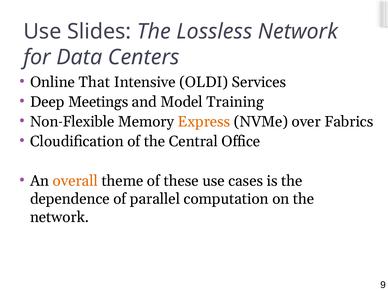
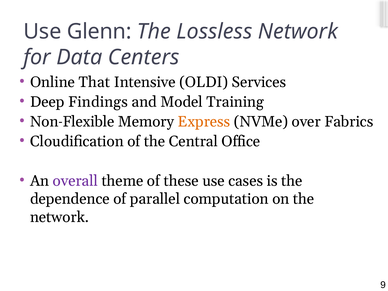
Slides: Slides -> Glenn (99, 31)
Meetings: Meetings -> Findings (98, 102)
overall colour: orange -> purple (75, 181)
